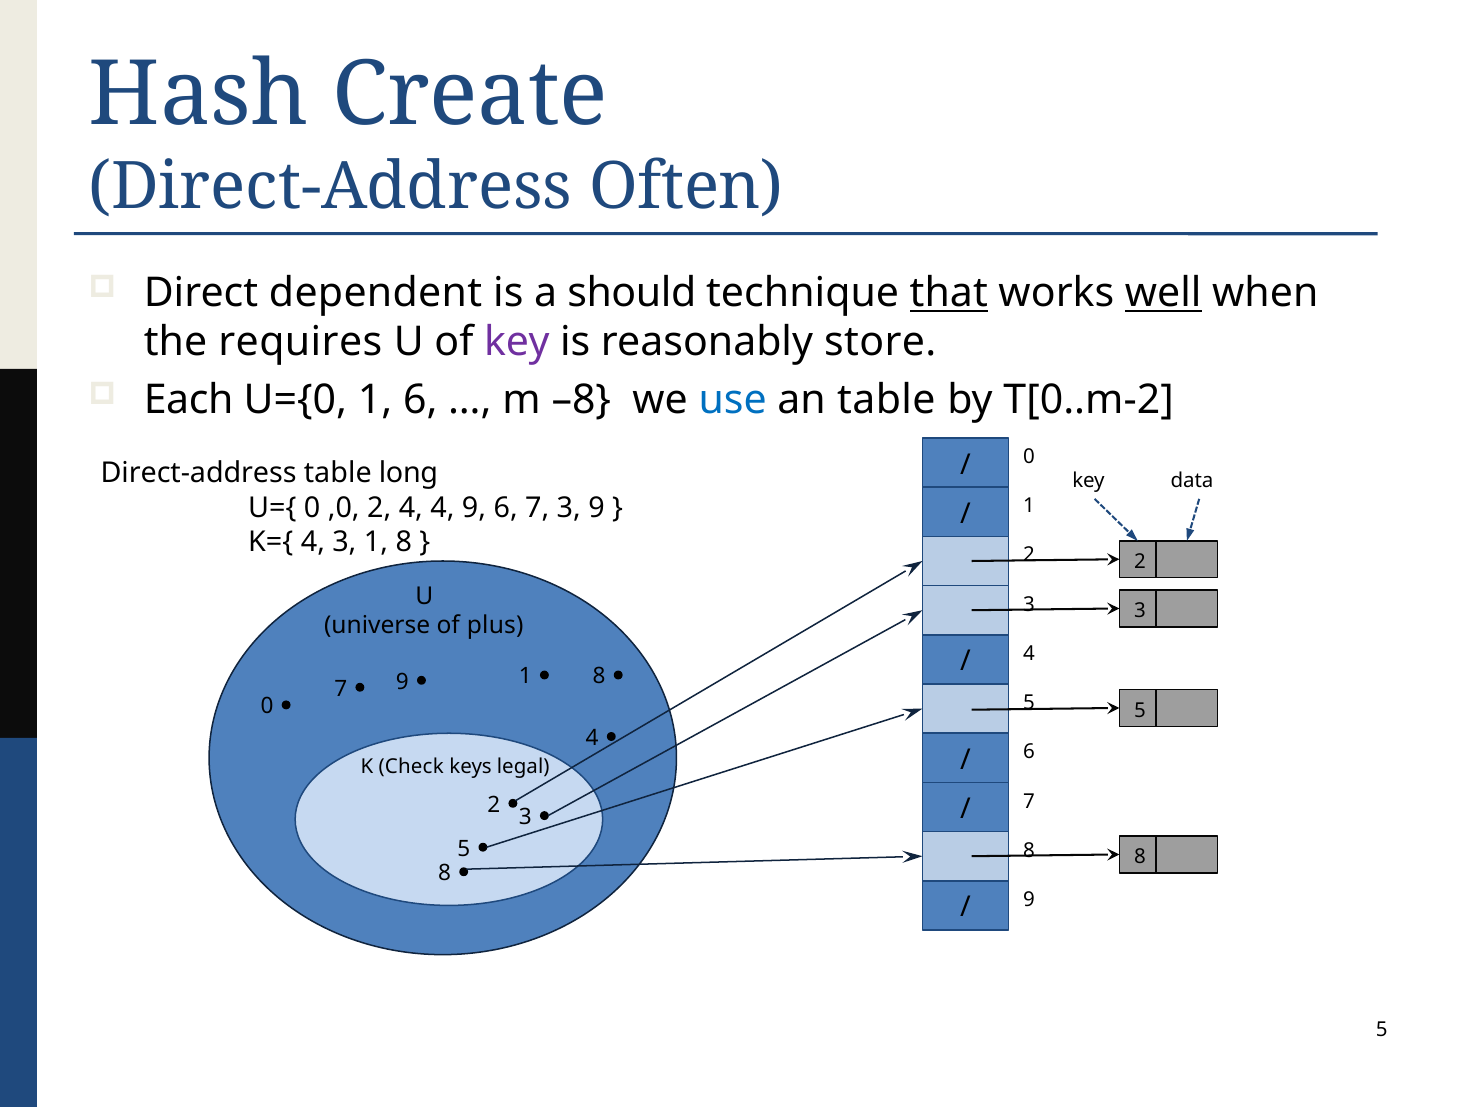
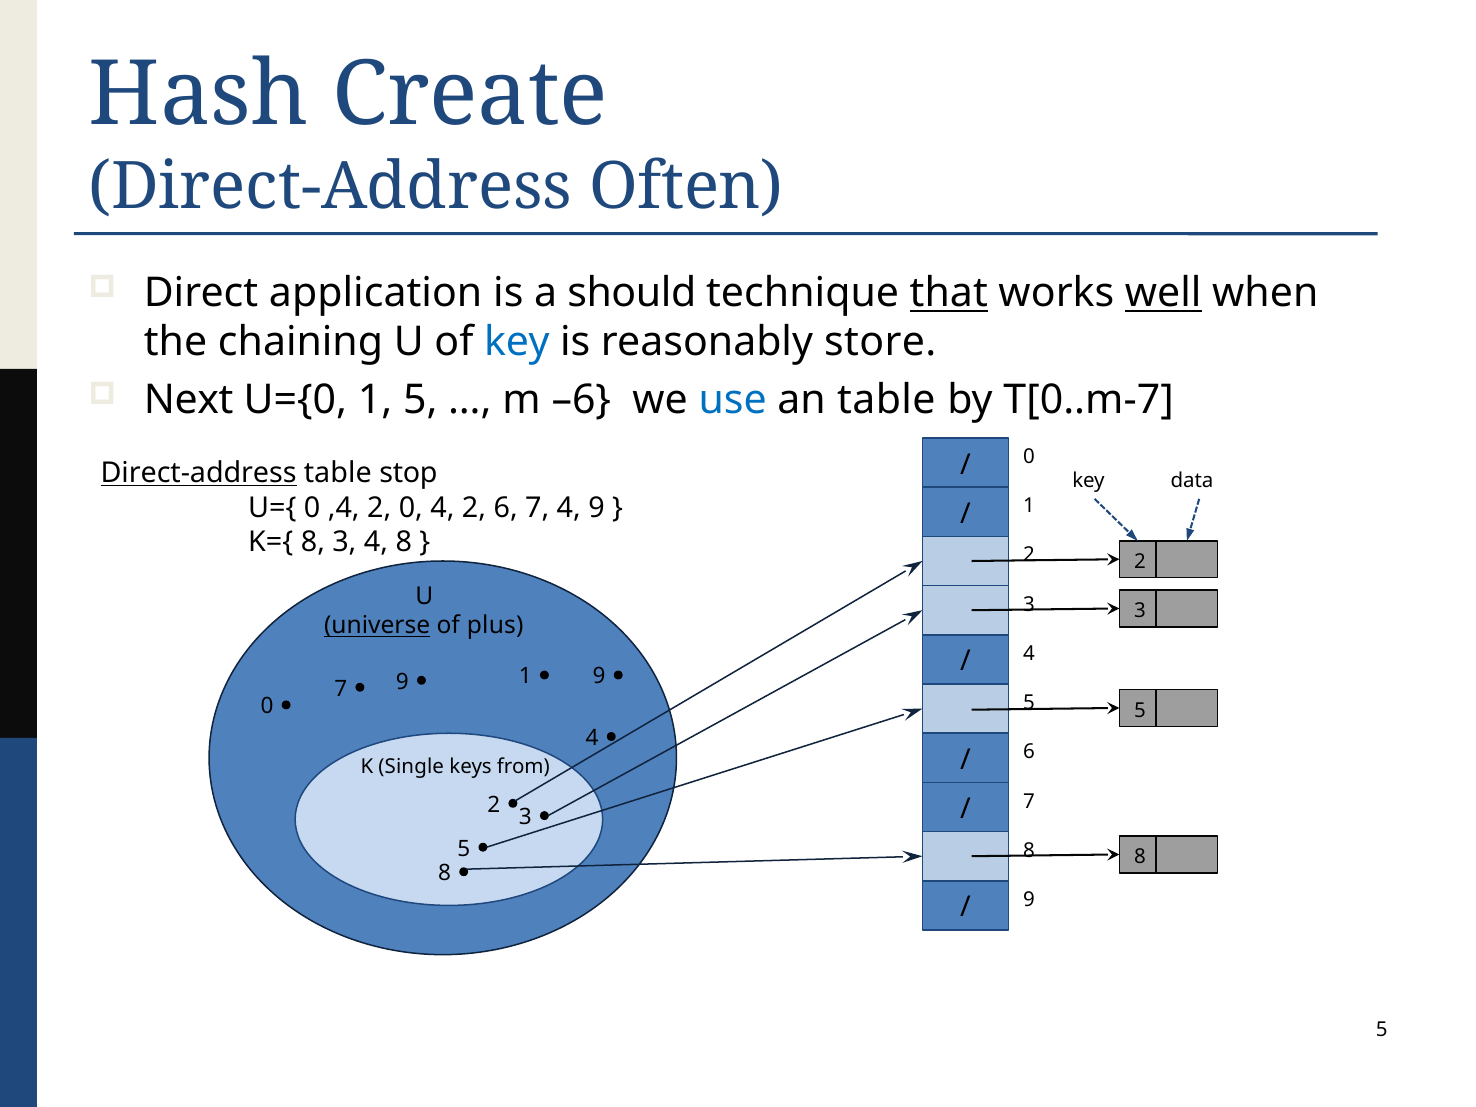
dependent: dependent -> application (376, 293)
requires: requires -> chaining (301, 342)
key colour: purple -> blue (517, 342)
Each: Each -> Next (189, 400)
1 6: 6 -> 5 (420, 400)
–8: –8 -> –6 (581, 400)
T[0..m-2: T[0..m-2 -> T[0..m-7 (1089, 400)
Direct-address underline: none -> present (199, 473)
long: long -> stop (408, 473)
,0: ,0 -> ,4 (344, 508)
2 4: 4 -> 0 (411, 508)
4 9: 9 -> 2 (474, 508)
7 3: 3 -> 4 (569, 508)
K={ 4: 4 -> 8 (313, 542)
1: 1 -> 4 (376, 542)
universe underline: none -> present (377, 626)
8: 8 -> 9 (599, 676)
Check: Check -> Single (411, 767)
legal: legal -> from (523, 767)
